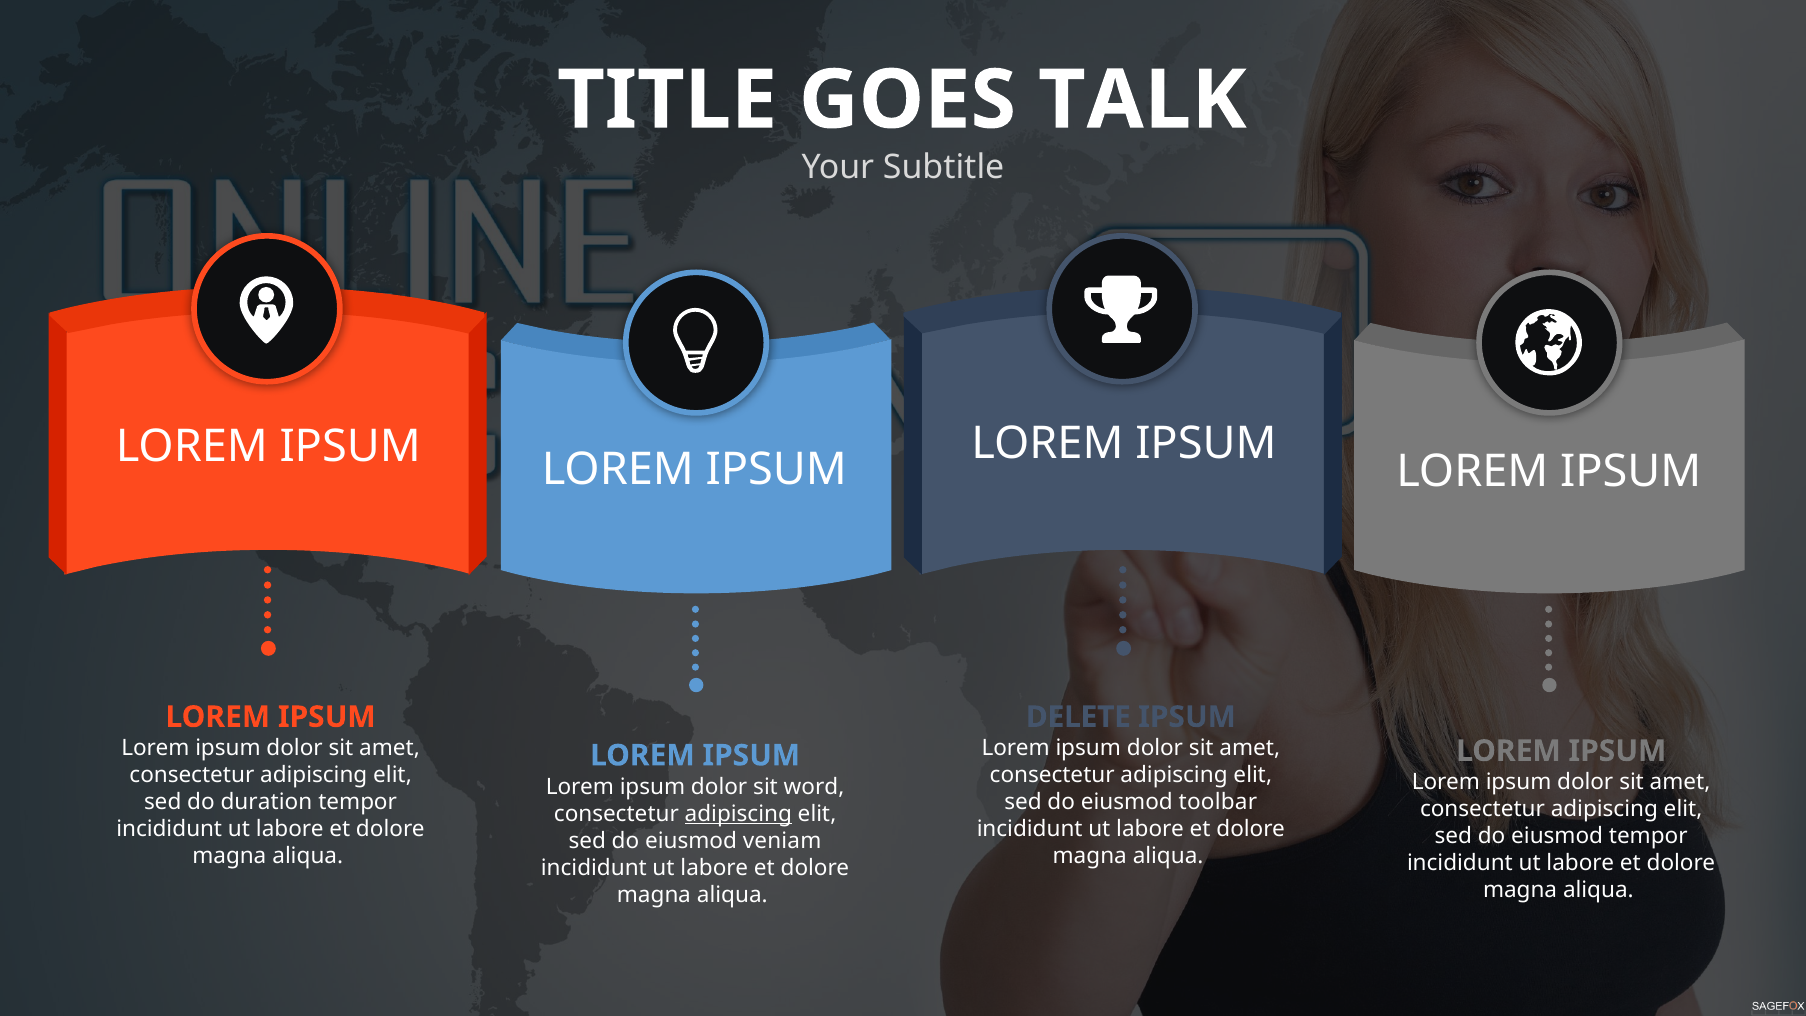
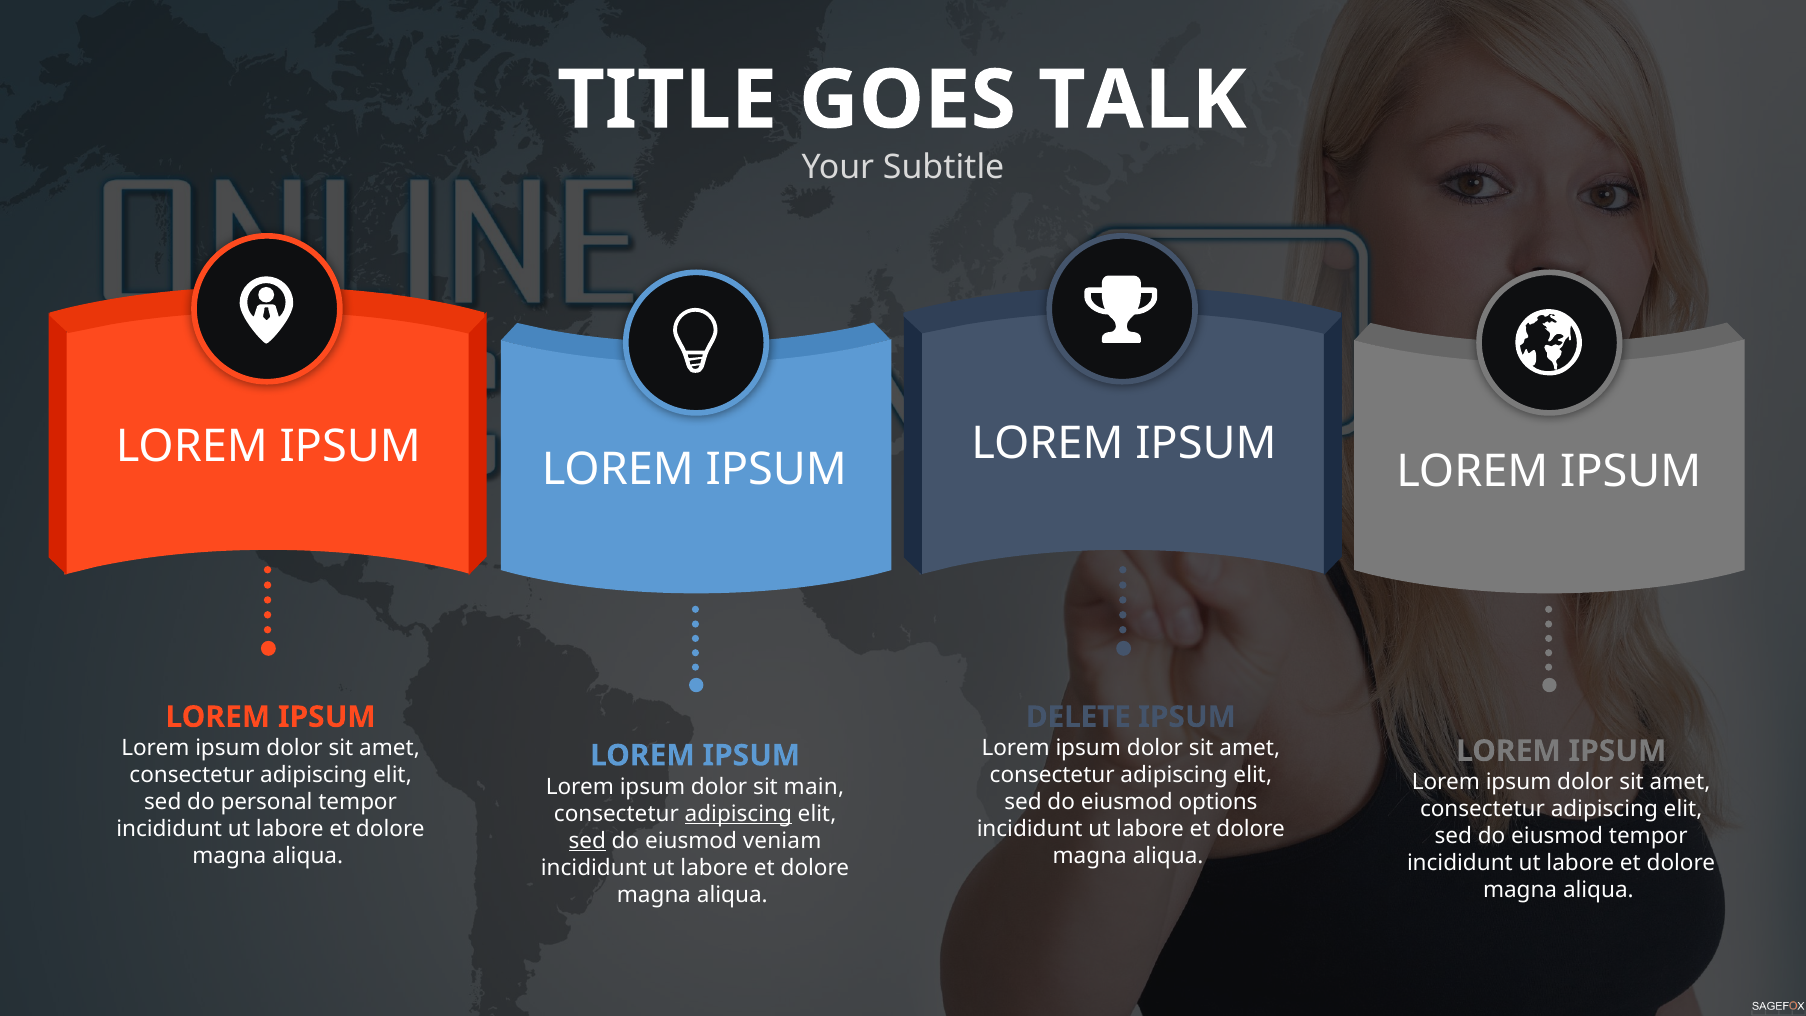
word: word -> main (814, 786)
duration: duration -> personal (266, 802)
toolbar: toolbar -> options (1218, 802)
sed underline: none -> present (587, 841)
